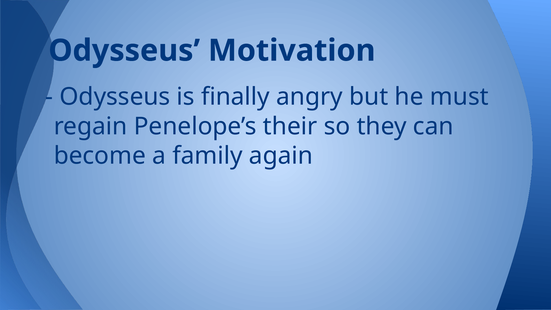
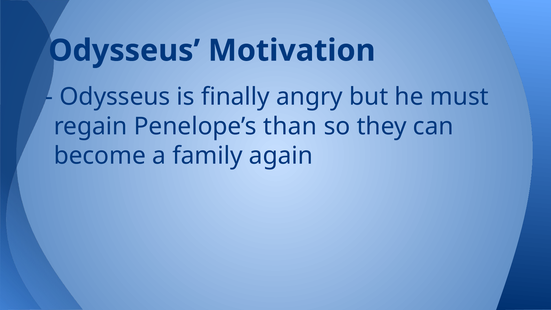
their: their -> than (290, 126)
